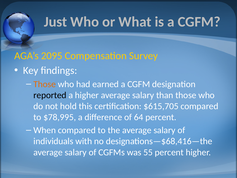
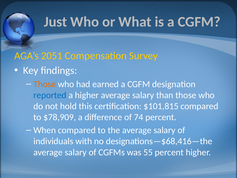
2095: 2095 -> 2051 (52, 56)
reported colour: black -> blue (50, 95)
$615,705: $615,705 -> $101,815 (161, 106)
$78,995: $78,995 -> $78,909 (60, 117)
64: 64 -> 74 (139, 117)
